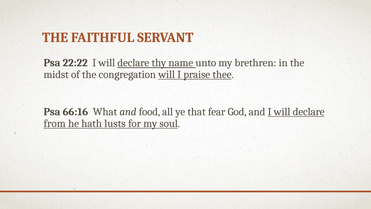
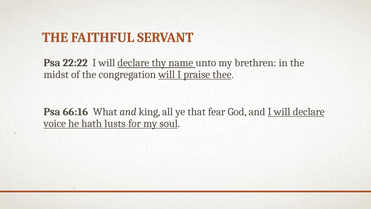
food: food -> king (149, 112)
from: from -> voice (55, 123)
